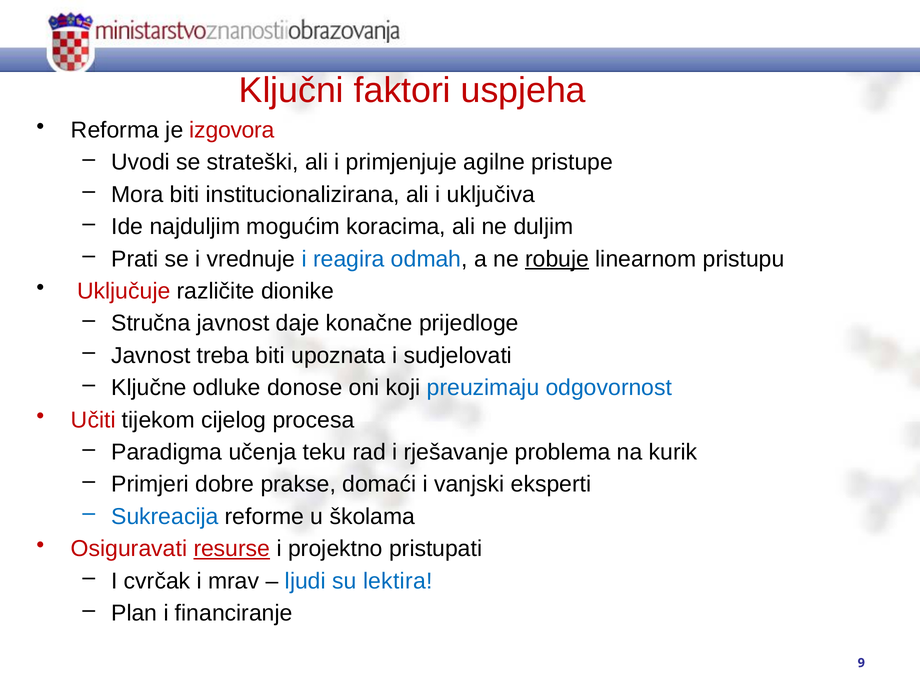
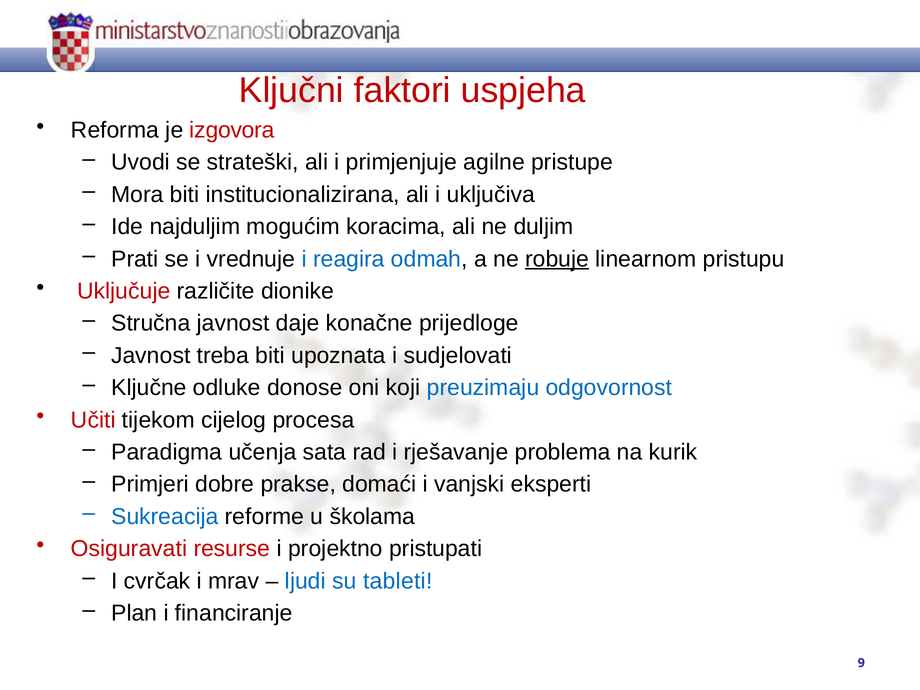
teku: teku -> sata (324, 452)
resurse underline: present -> none (232, 549)
lektira: lektira -> tableti (398, 581)
